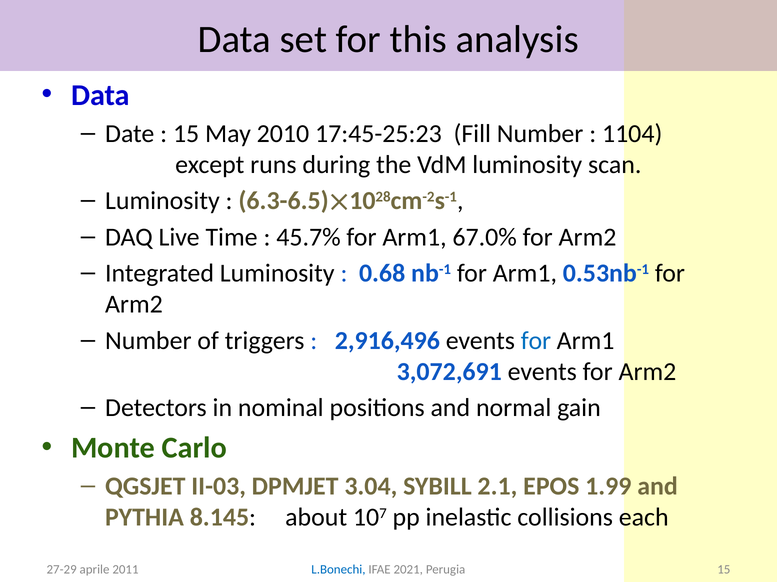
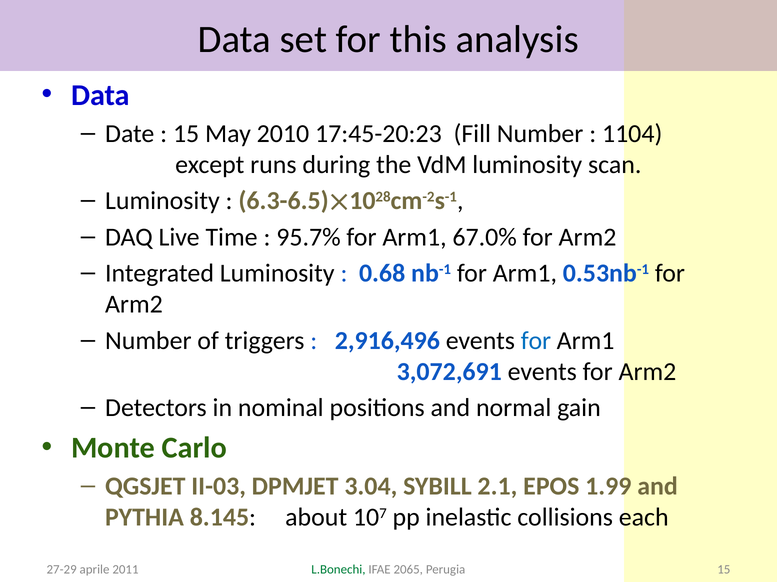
17:45-25:23: 17:45-25:23 -> 17:45-20:23 (378, 134)
45.7%: 45.7% -> 95.7% (308, 237)
L.Bonechi colour: blue -> green (338, 570)
2021: 2021 -> 2065 (408, 570)
